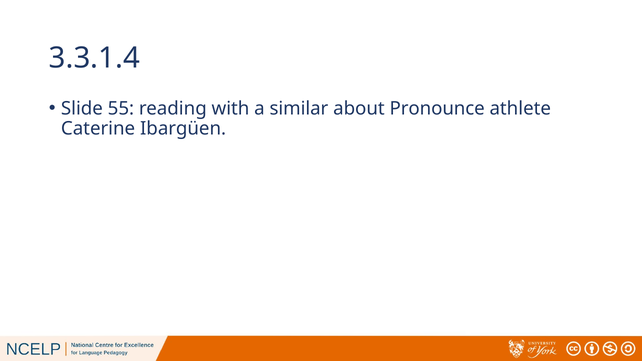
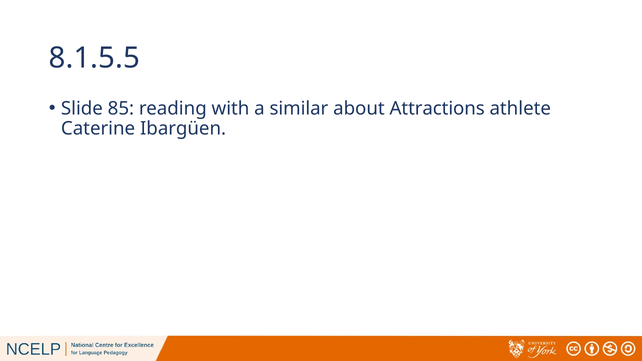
3.3.1.4: 3.3.1.4 -> 8.1.5.5 (94, 58)
55: 55 -> 85 (121, 109)
Pronounce: Pronounce -> Attractions (437, 109)
